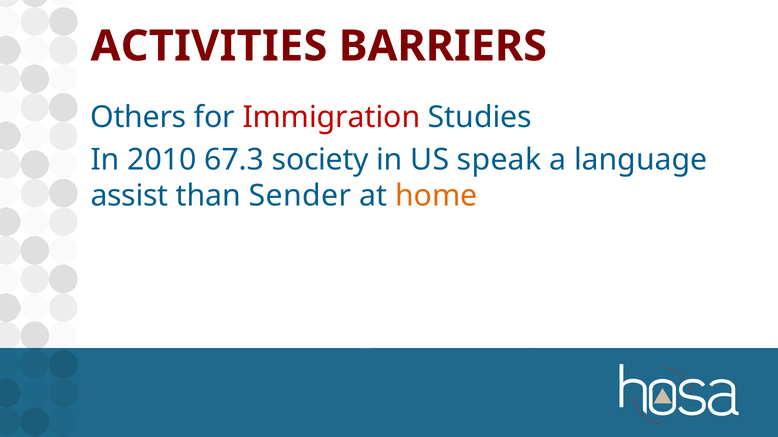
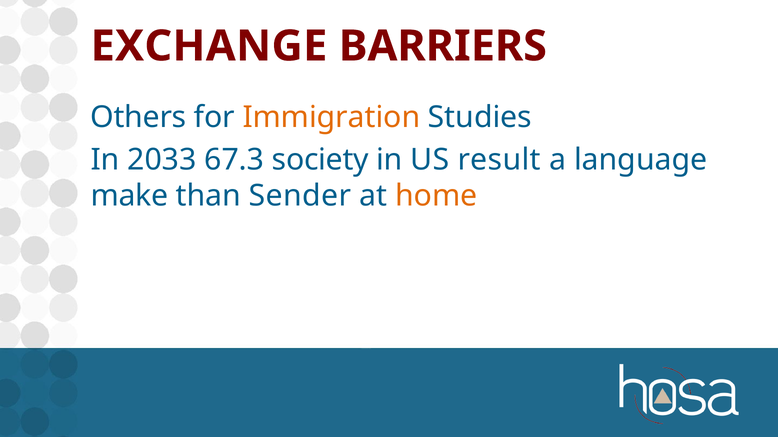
ACTIVITIES: ACTIVITIES -> EXCHANGE (209, 46)
Immigration colour: red -> orange (331, 117)
2010: 2010 -> 2033 (162, 160)
speak: speak -> result (499, 160)
assist: assist -> make (129, 196)
